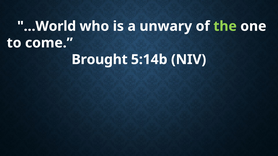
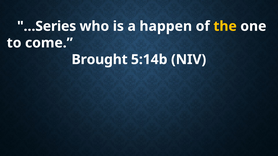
…World: …World -> …Series (47, 26)
unwary: unwary -> happen (166, 26)
the colour: light green -> yellow (225, 26)
